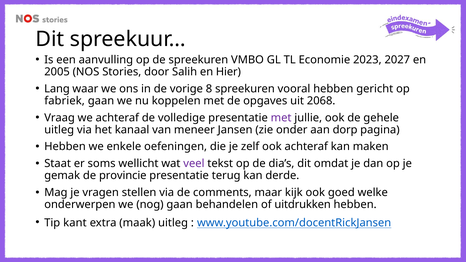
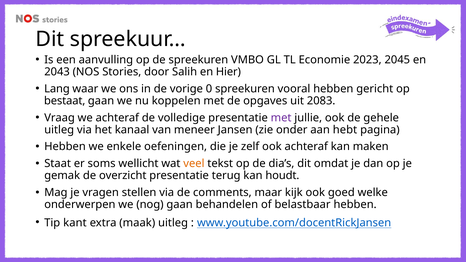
2027: 2027 -> 2045 (397, 60)
2005: 2005 -> 2043 (57, 72)
8: 8 -> 0 (209, 89)
fabriek: fabriek -> bestaat (65, 101)
2068: 2068 -> 2083 (321, 101)
dorp: dorp -> hebt (345, 130)
veel colour: purple -> orange (194, 164)
provincie: provincie -> overzicht (123, 176)
derde: derde -> houdt (282, 176)
uitdrukken: uitdrukken -> belastbaar (303, 205)
